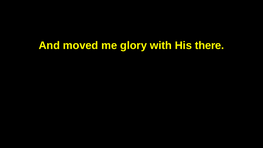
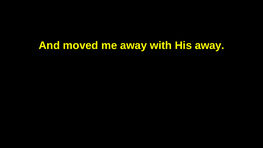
me glory: glory -> away (134, 45)
His there: there -> away (210, 45)
